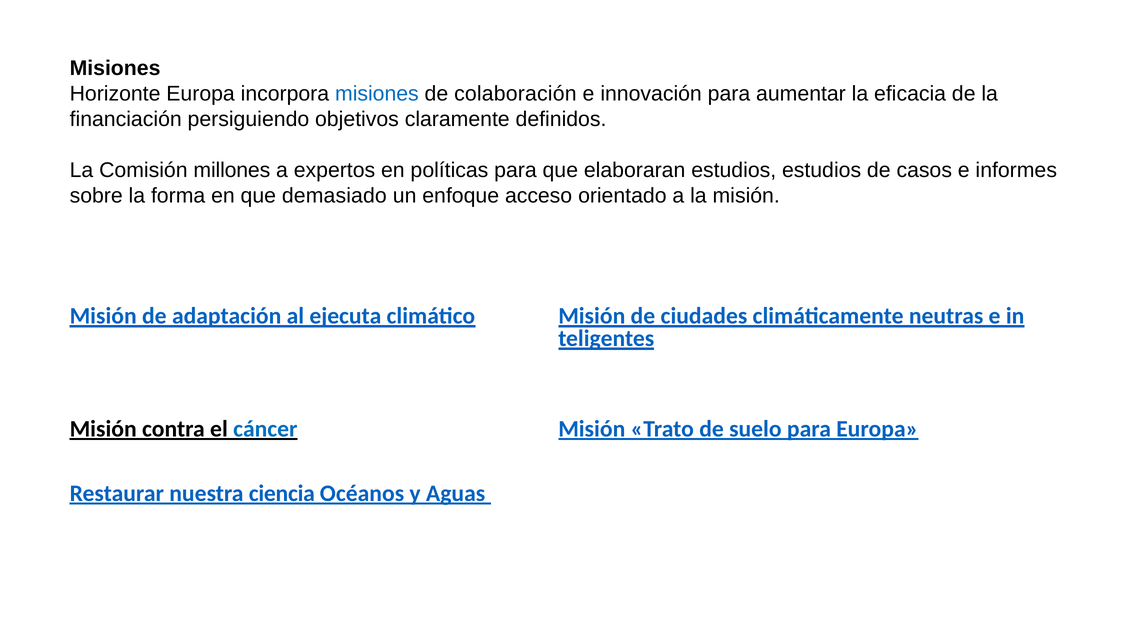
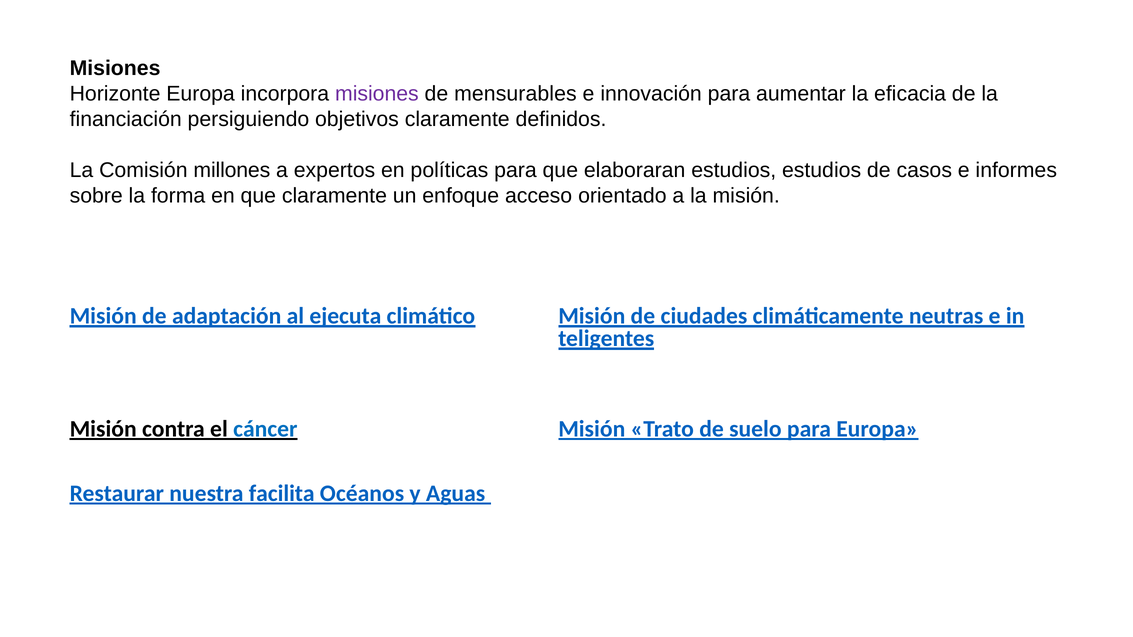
misiones colour: blue -> purple (377, 94)
colaboración: colaboración -> mensurables (515, 94)
que demasiado: demasiado -> claramente (334, 196)
ciencia: ciencia -> facilita (282, 494)
